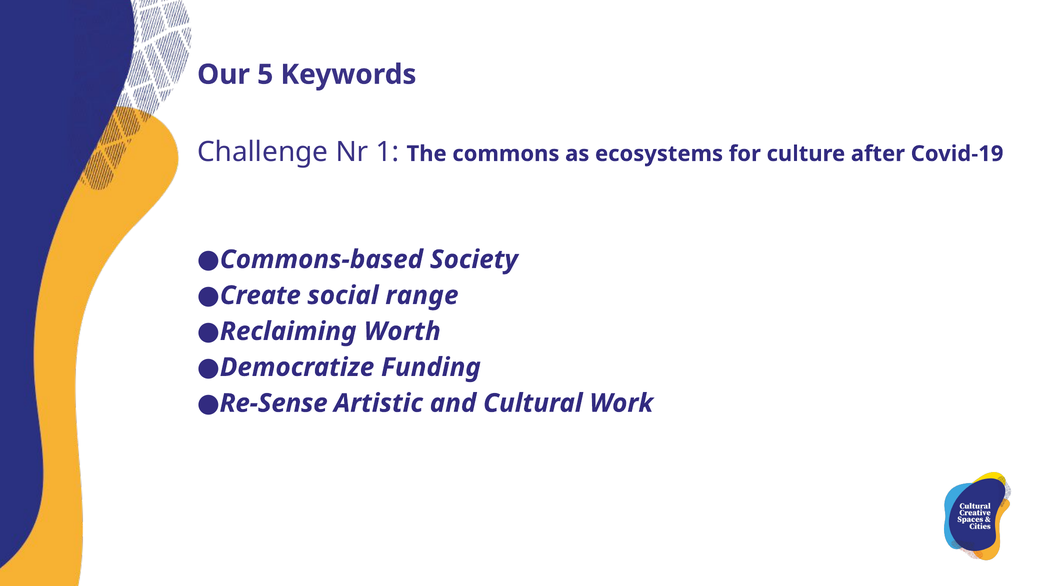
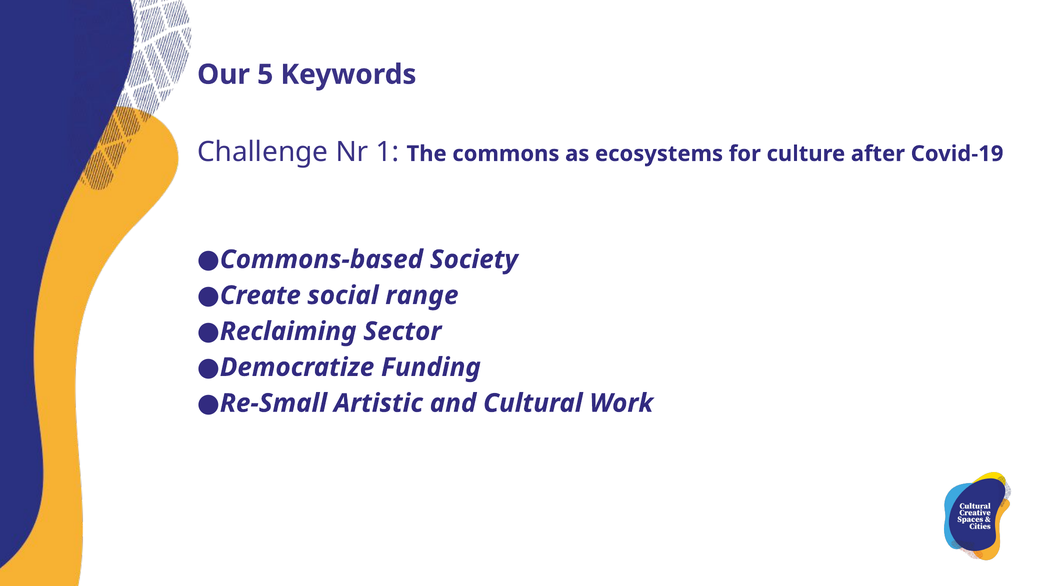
Worth: Worth -> Sector (402, 331)
Re-Sense: Re-Sense -> Re-Small (273, 403)
